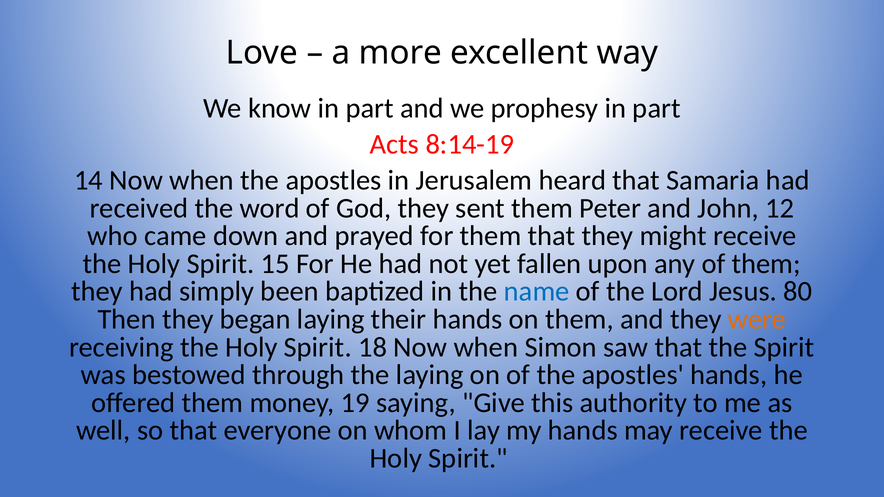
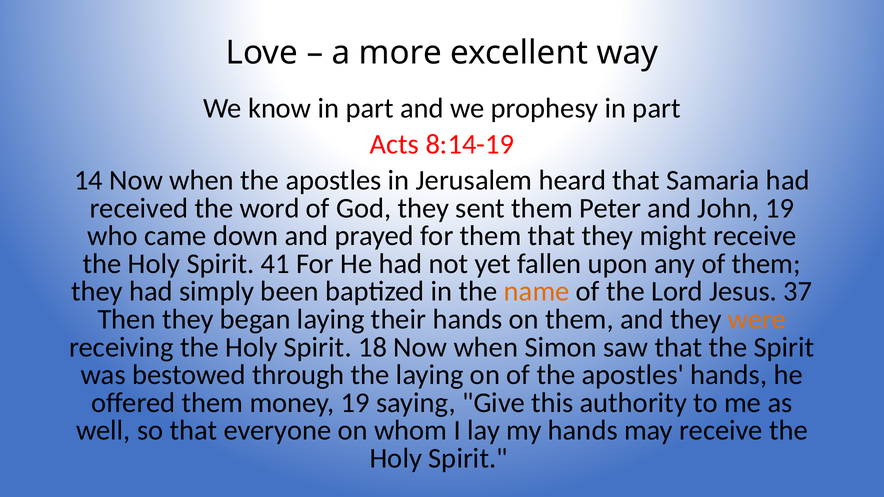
John 12: 12 -> 19 (780, 208)
15: 15 -> 41 (275, 264)
name colour: blue -> orange (537, 292)
80: 80 -> 37 (798, 292)
